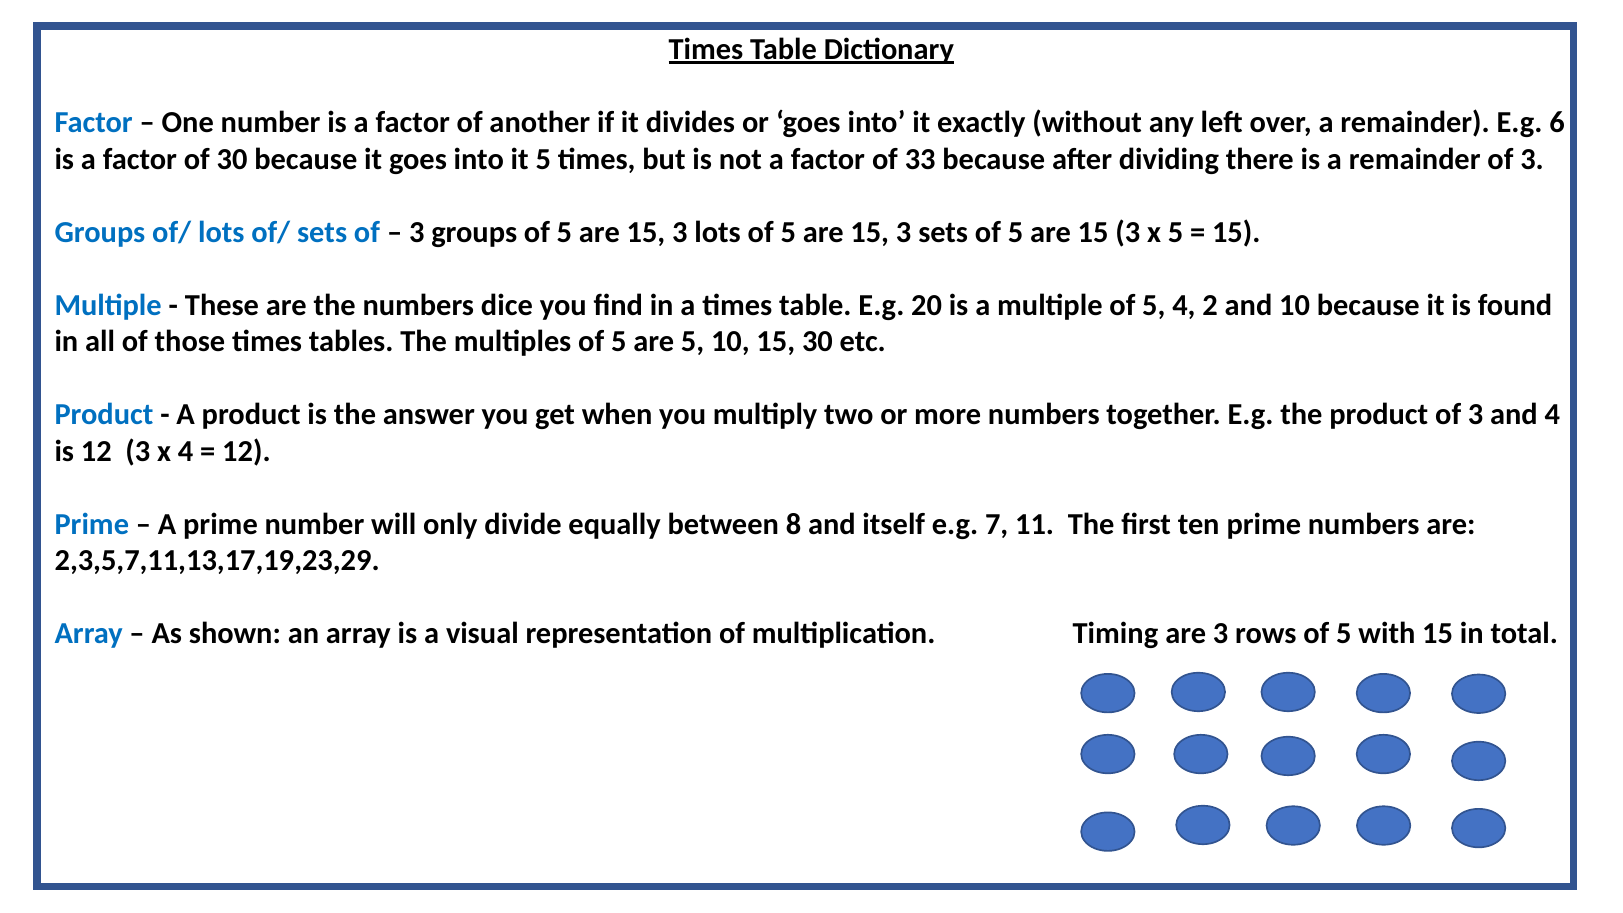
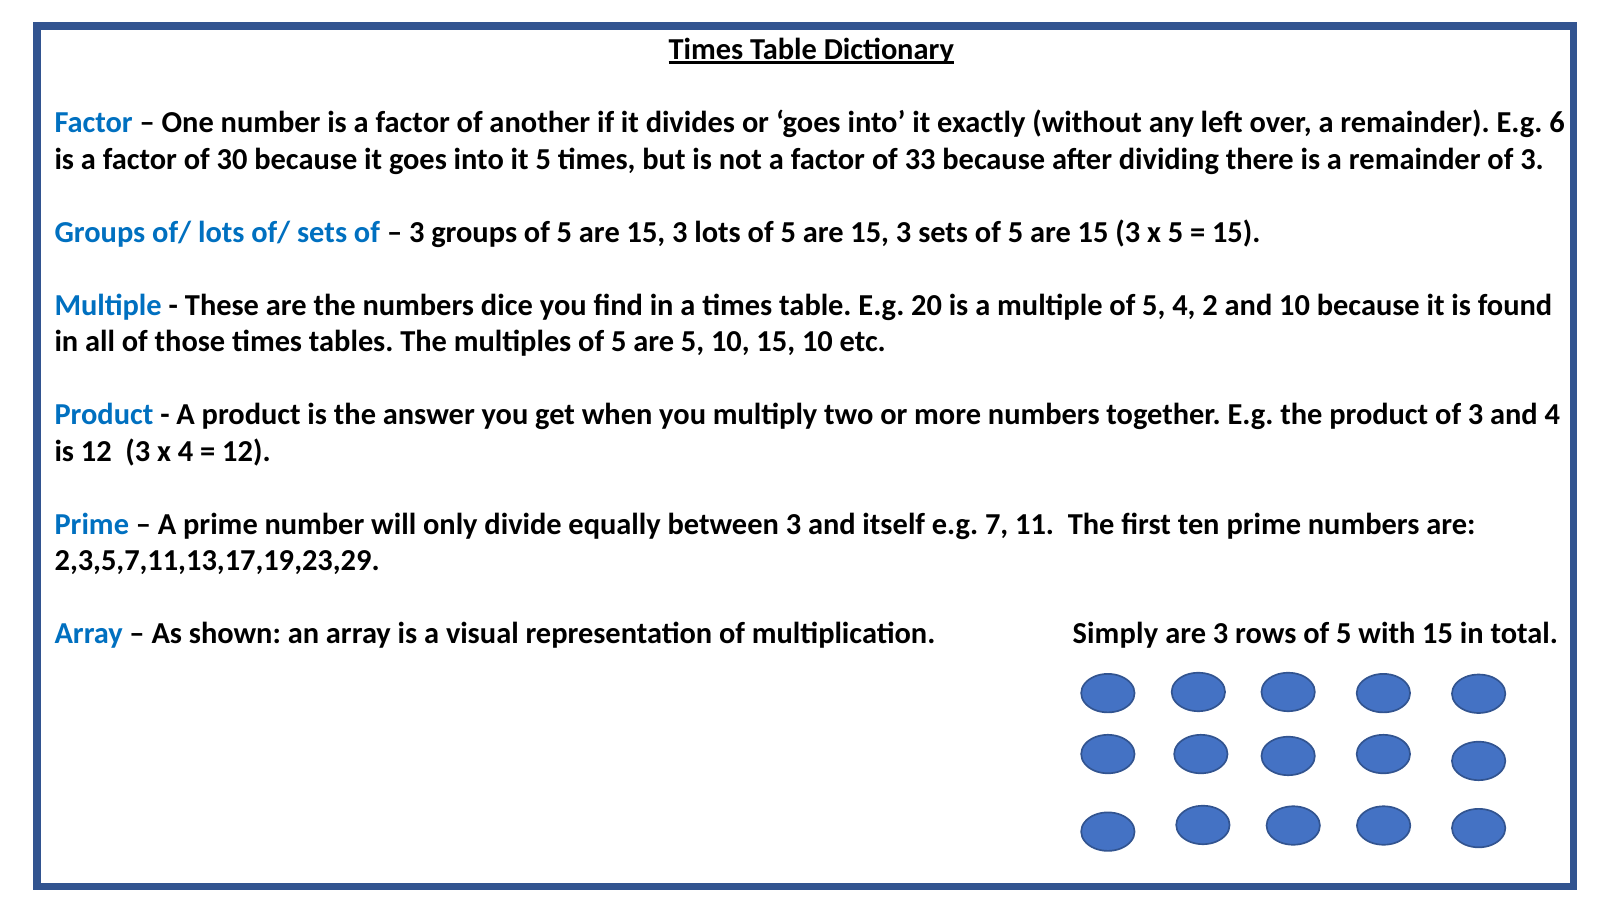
15 30: 30 -> 10 (817, 342)
between 8: 8 -> 3 (794, 524)
Timing: Timing -> Simply (1115, 634)
